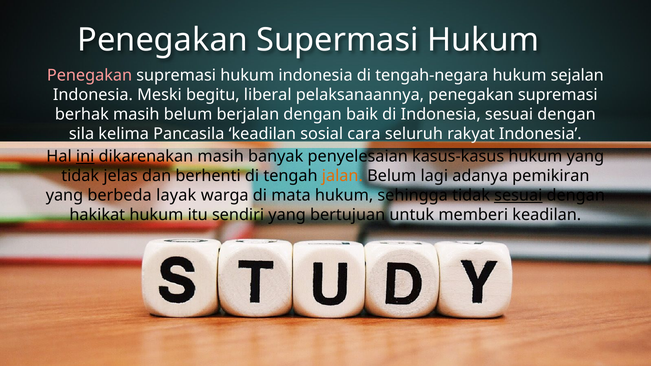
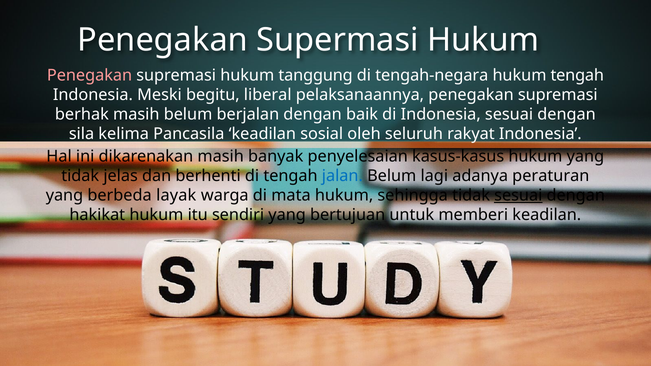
hukum indonesia: indonesia -> tanggung (316, 75)
hukum sejalan: sejalan -> tengah (577, 75)
cara: cara -> oleh (364, 134)
ini underline: present -> none (85, 157)
jalan colour: orange -> blue (342, 176)
pemikiran: pemikiran -> peraturan (551, 176)
